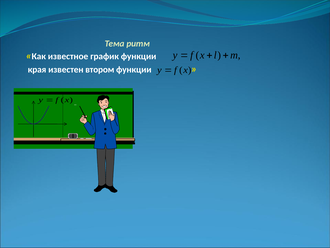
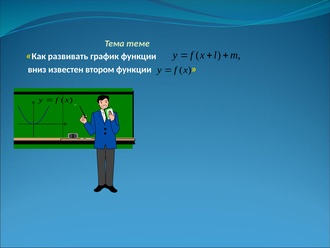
ритм: ритм -> теме (138, 43)
известное: известное -> развивать (68, 56)
края: края -> вниз (37, 70)
